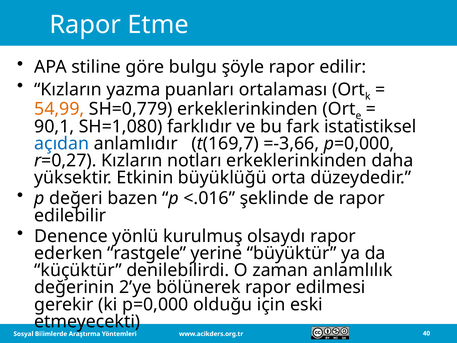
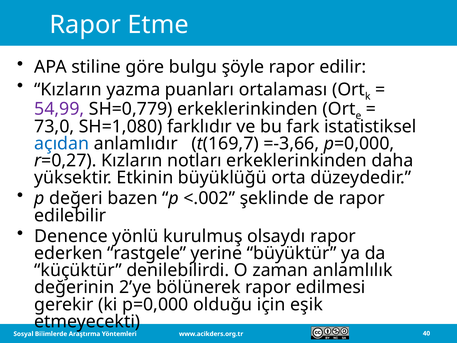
54,99 colour: orange -> purple (59, 109)
90,1: 90,1 -> 73,0 (54, 126)
<.016: <.016 -> <.002 (209, 198)
eski: eski -> eşik (306, 304)
